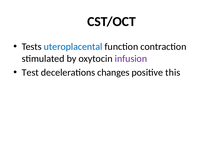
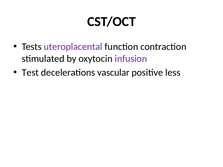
uteroplacental colour: blue -> purple (73, 47)
changes: changes -> vascular (113, 73)
this: this -> less (173, 73)
